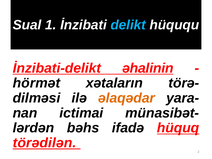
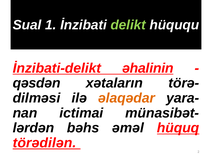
delikt colour: light blue -> light green (128, 25)
hörmət: hörmət -> qəsdən (37, 83)
ifadə: ifadə -> əməl (128, 128)
